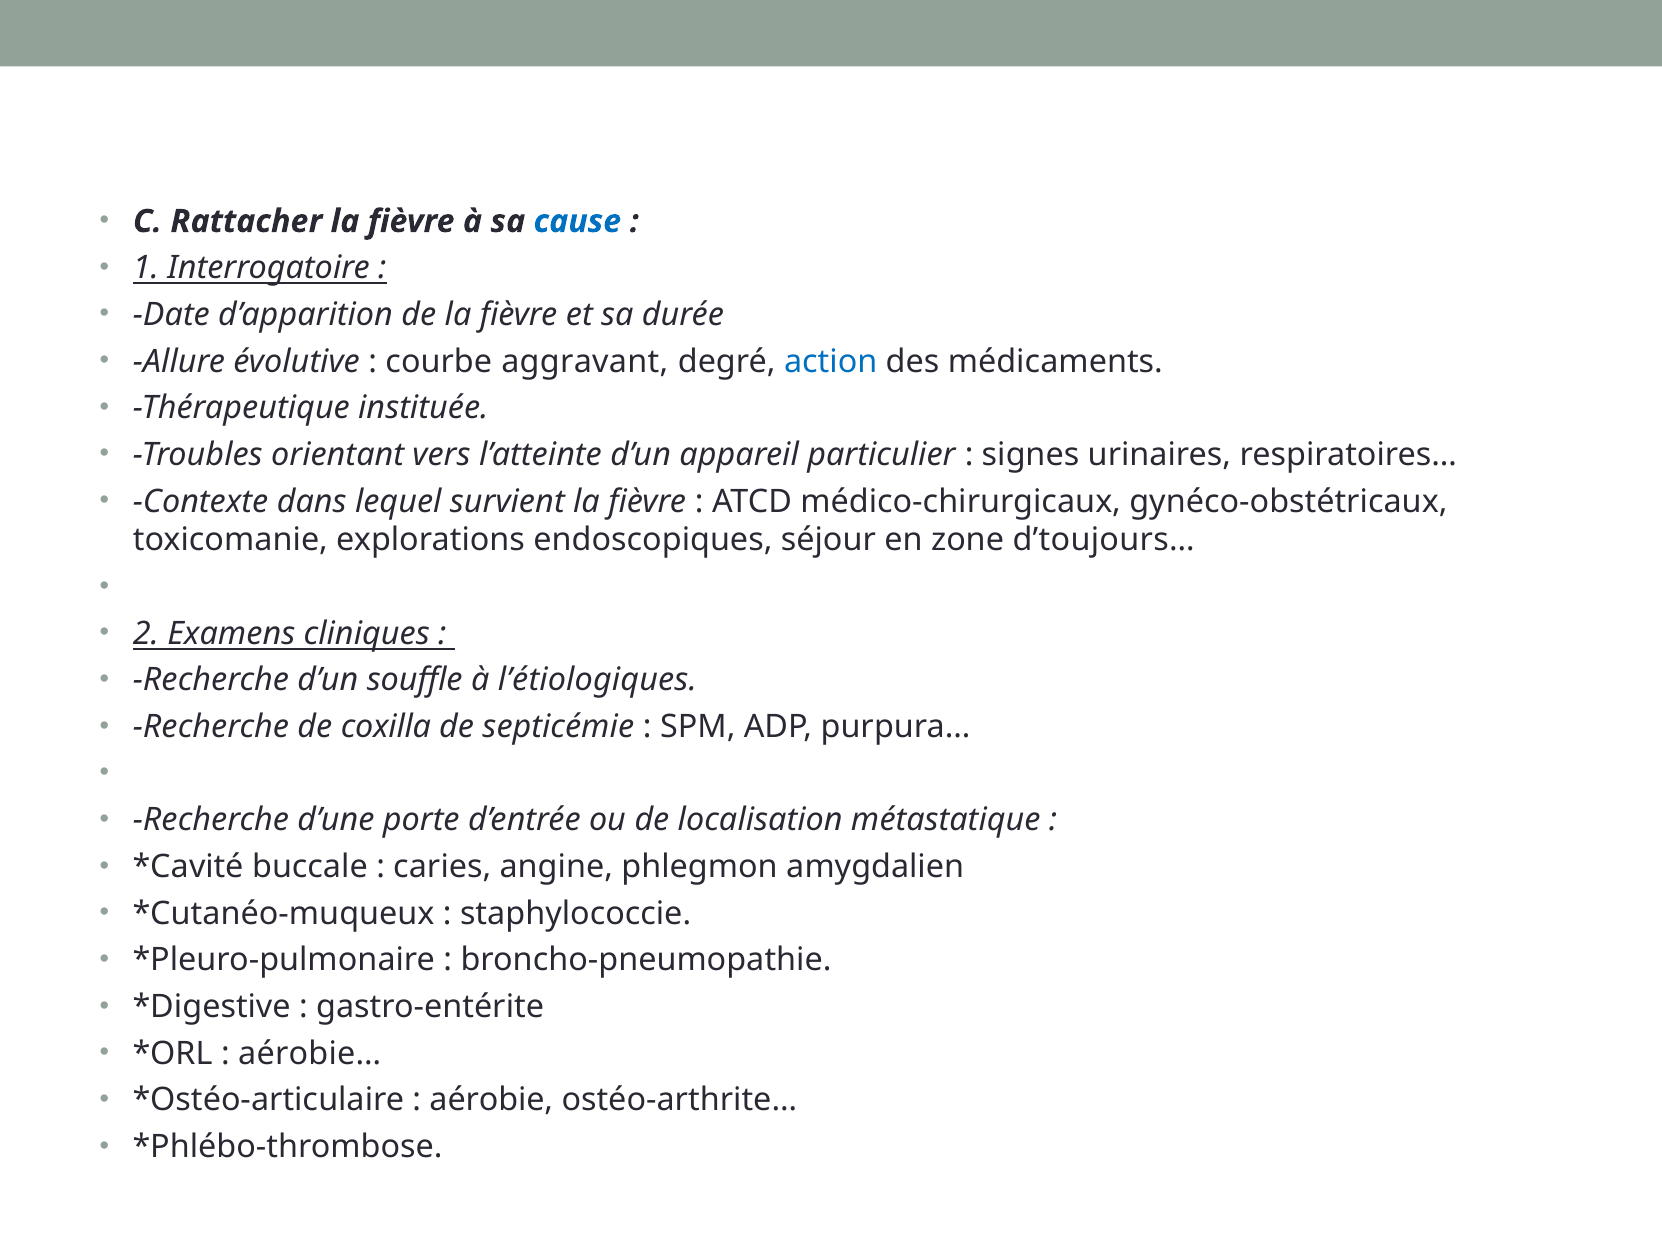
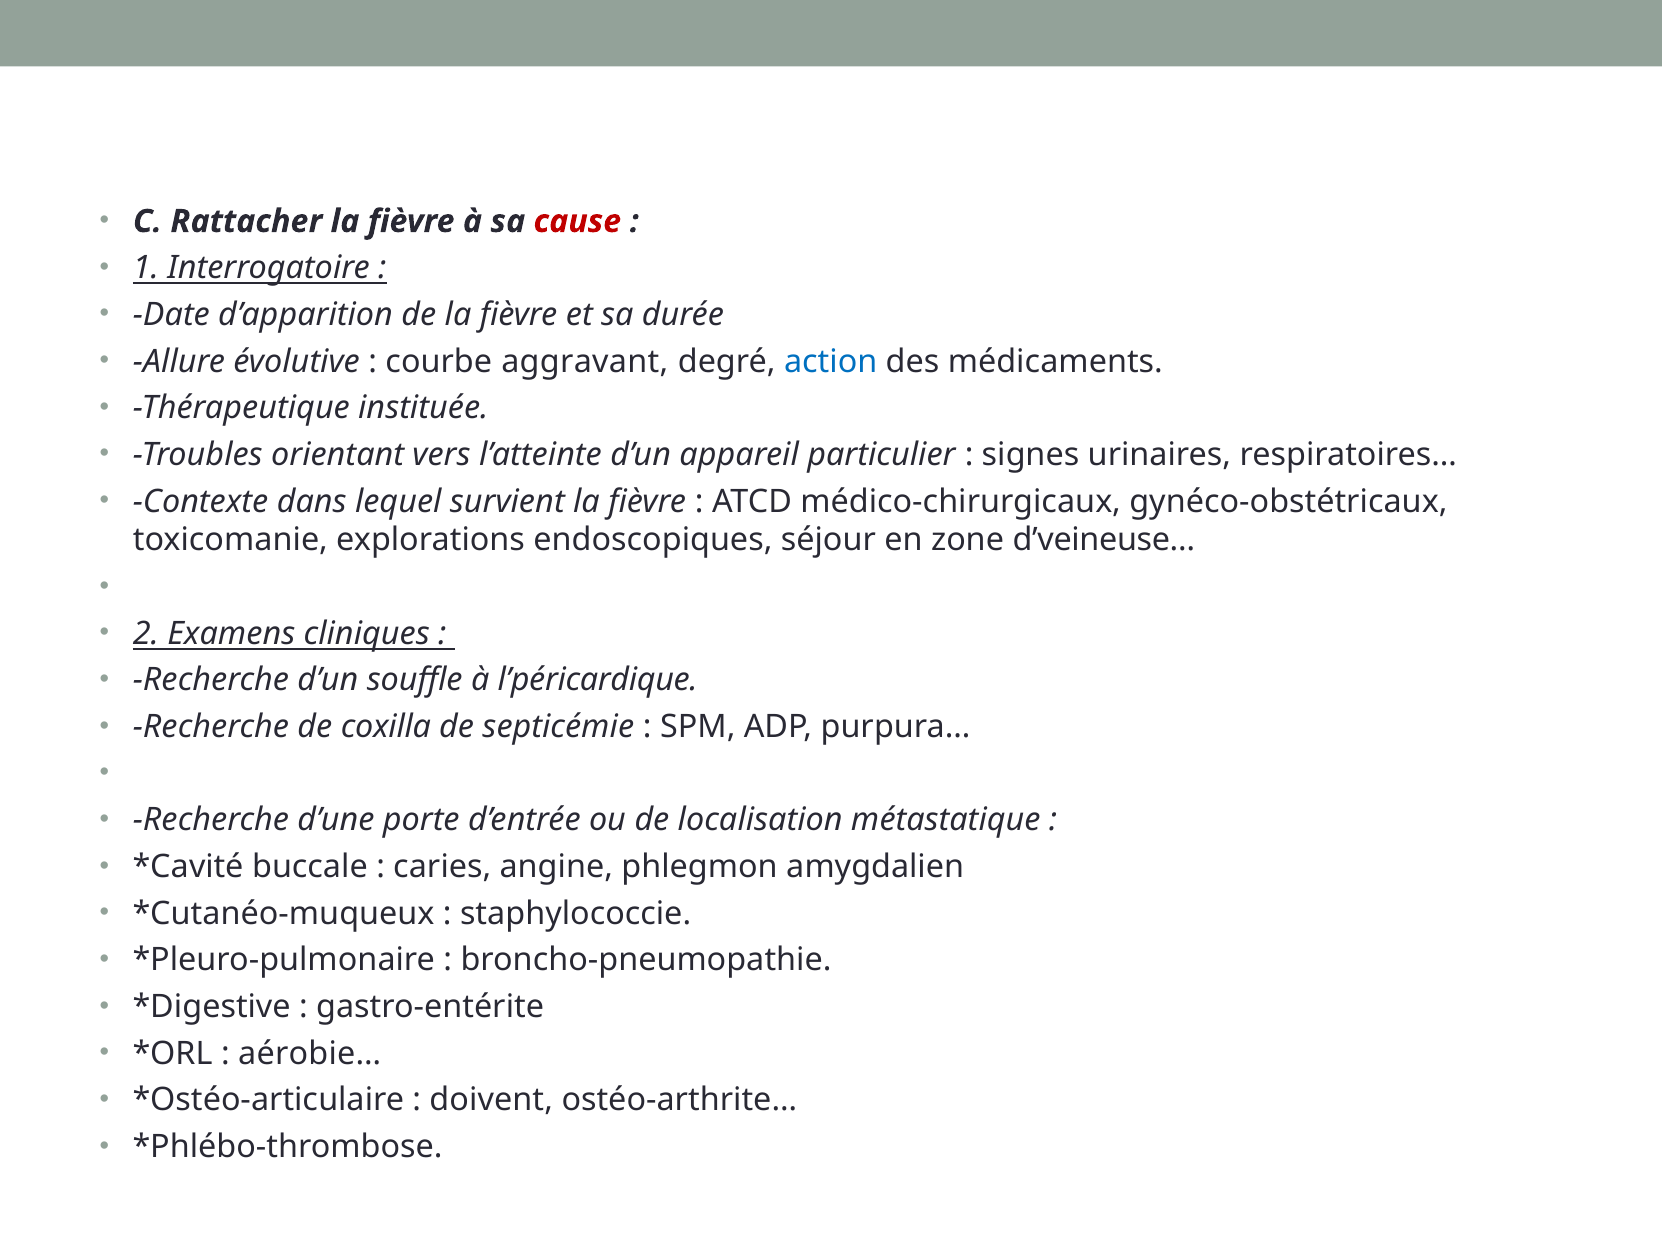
cause colour: blue -> red (577, 221)
d’toujours…: d’toujours… -> d’veineuse… (1104, 540)
l’étiologiques: l’étiologiques -> l’péricardique (598, 680)
aérobie: aérobie -> doivent (491, 1100)
